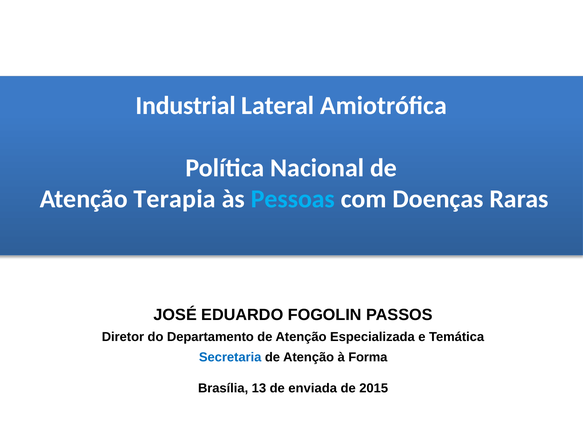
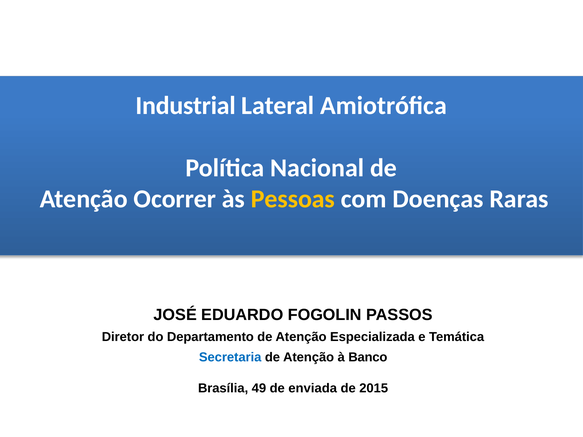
Terapia: Terapia -> Ocorrer (175, 199)
Pessoas colour: light blue -> yellow (293, 199)
Forma: Forma -> Banco (368, 358)
13: 13 -> 49 (259, 389)
